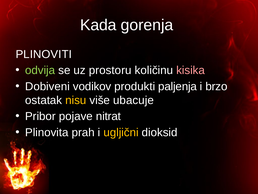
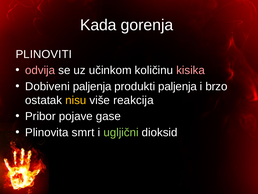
odvija colour: light green -> pink (40, 70)
prostoru: prostoru -> učinkom (110, 70)
Dobiveni vodikov: vodikov -> paljenja (92, 86)
ubacuje: ubacuje -> reakcija (133, 100)
nitrat: nitrat -> gase (108, 116)
prah: prah -> smrt (83, 132)
ugljični colour: yellow -> light green (121, 132)
